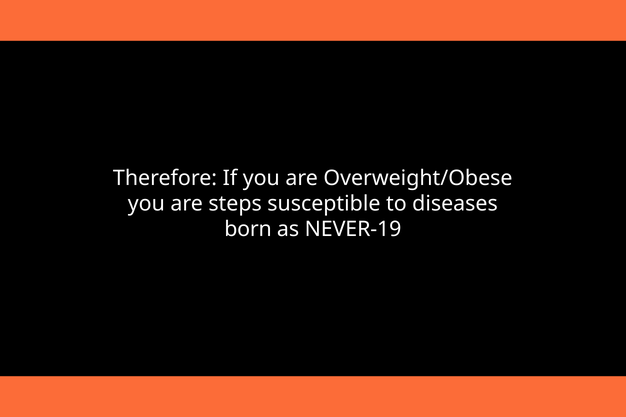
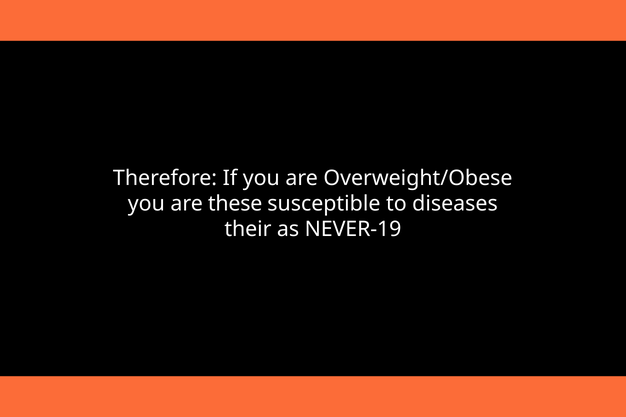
steps: steps -> these (235, 204)
born: born -> their (248, 229)
